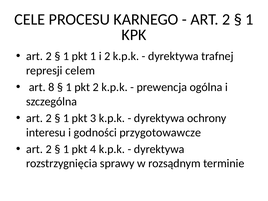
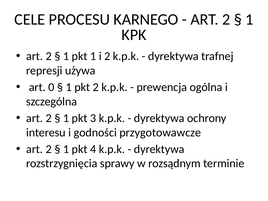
celem: celem -> używa (80, 71)
8: 8 -> 0 (51, 87)
